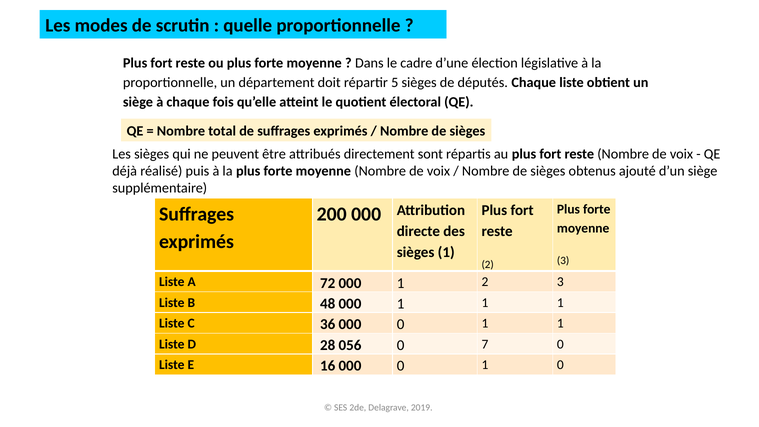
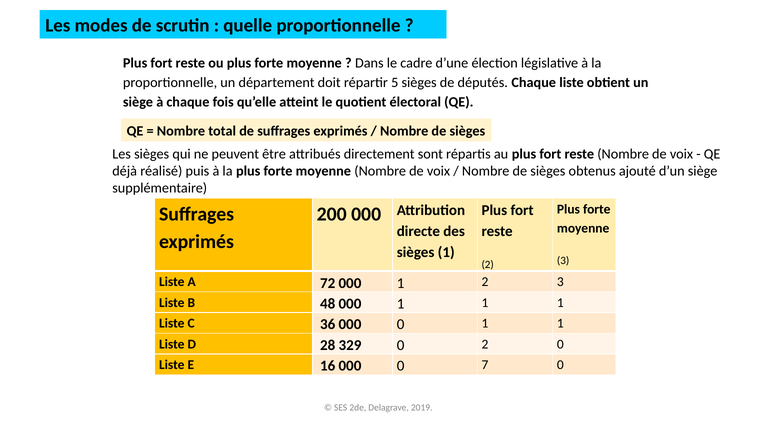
056: 056 -> 329 (350, 345)
0 7: 7 -> 2 (485, 344)
16 000 0 1: 1 -> 7 (485, 365)
